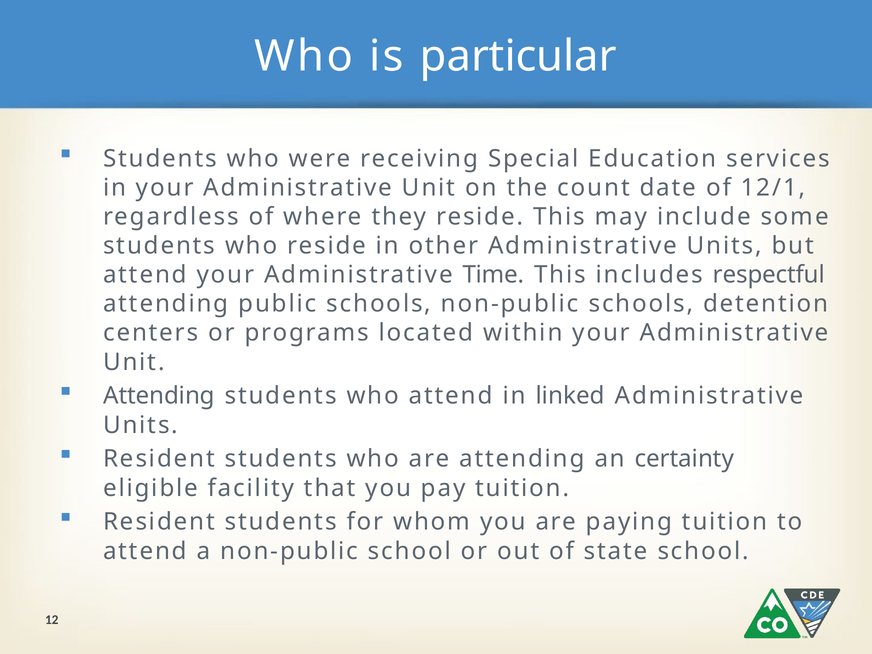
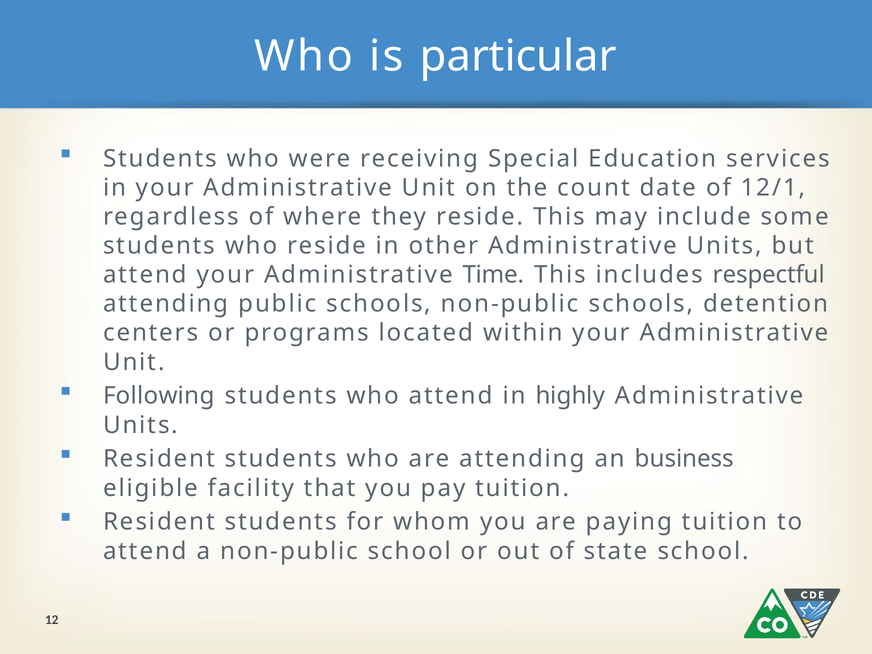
Attending: Attending -> Following (159, 396)
linked: linked -> highly (570, 396)
certainty: certainty -> business (684, 459)
